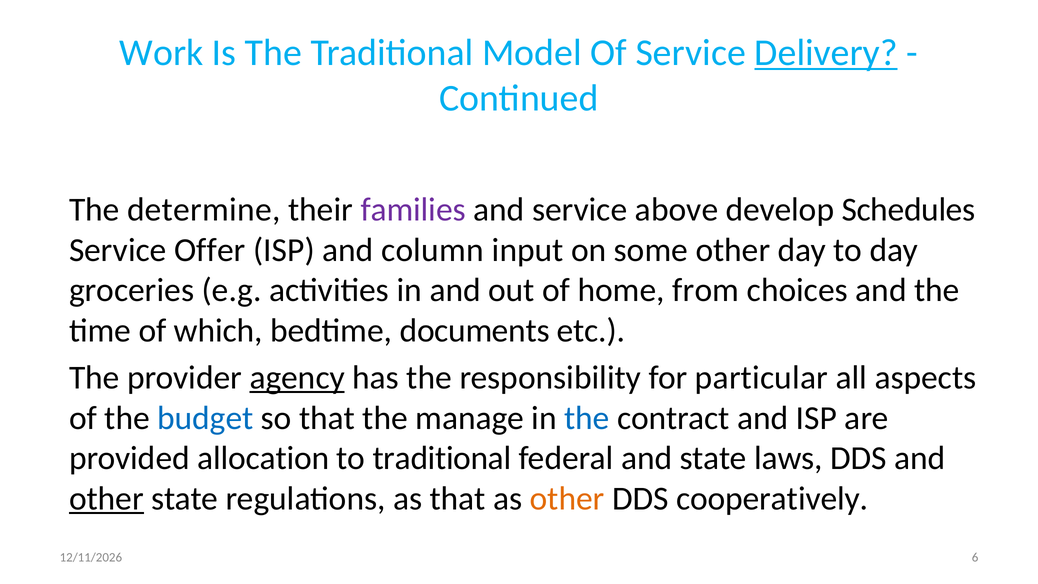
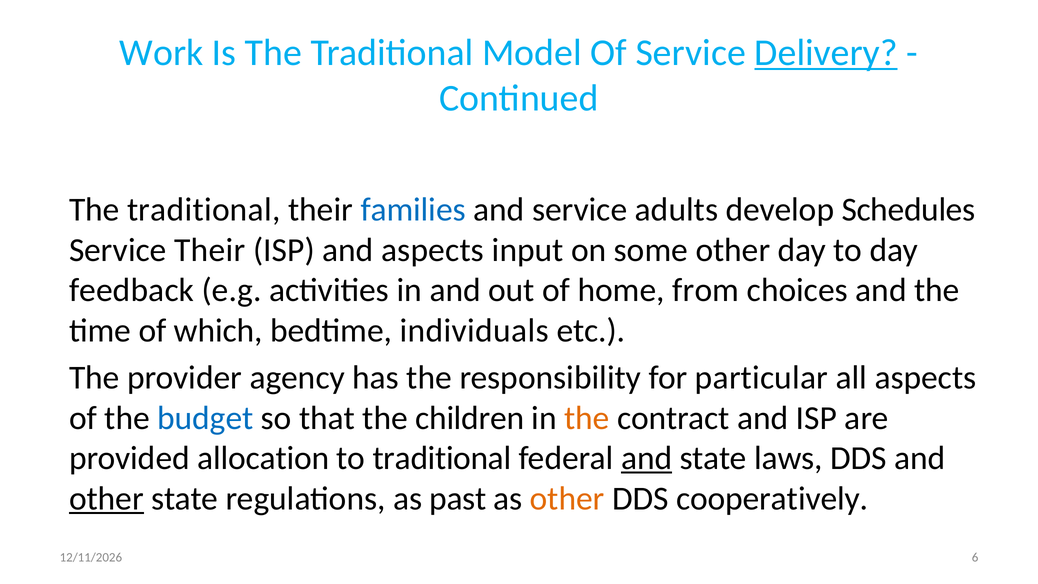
determine: determine -> traditional (204, 210)
families colour: purple -> blue (413, 210)
above: above -> adults (677, 210)
Service Offer: Offer -> Their (210, 250)
and column: column -> aspects (433, 250)
groceries: groceries -> feedback (132, 290)
documents: documents -> individuals (474, 330)
agency underline: present -> none (297, 378)
manage: manage -> children (470, 418)
the colour: blue -> orange (587, 418)
and underline: none -> present (647, 458)
as that: that -> past (458, 498)
